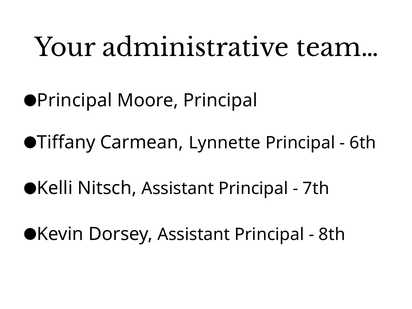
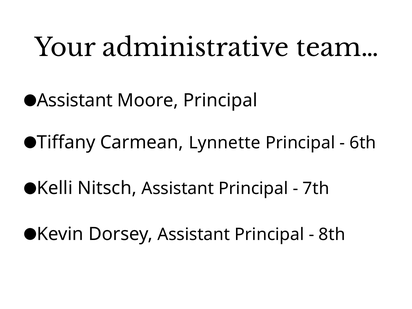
Principal: Principal -> Assistant (75, 100)
